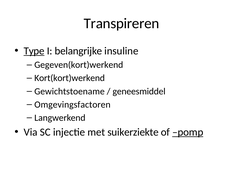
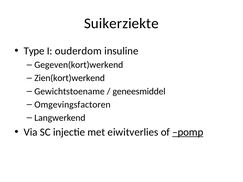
Transpireren: Transpireren -> Suikerziekte (121, 24)
Type underline: present -> none (34, 51)
belangrijke: belangrijke -> ouderdom (78, 51)
Kort(kort)werkend: Kort(kort)werkend -> Zien(kort)werkend (70, 78)
suikerziekte: suikerziekte -> eiwitverlies (133, 132)
